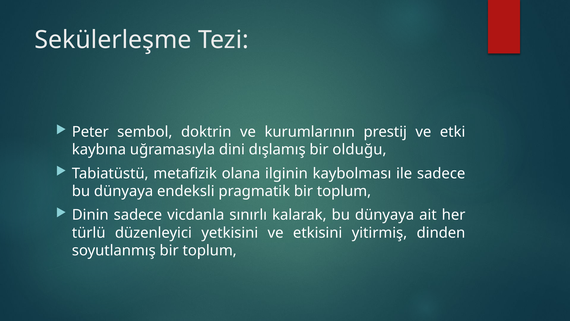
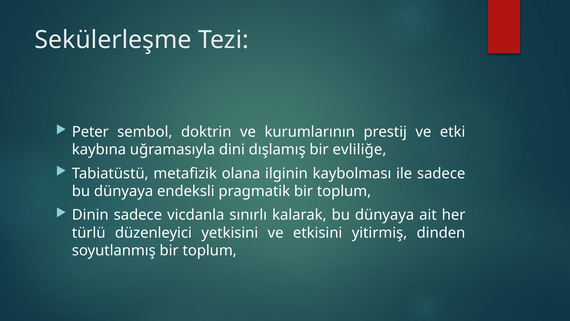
olduğu: olduğu -> evliliğe (359, 150)
